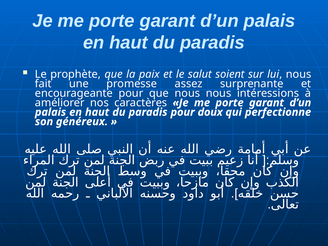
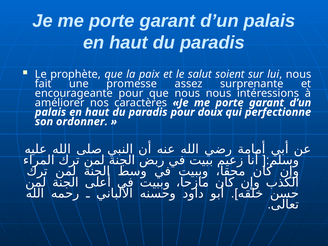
généreux: généreux -> ordonner (82, 122)
